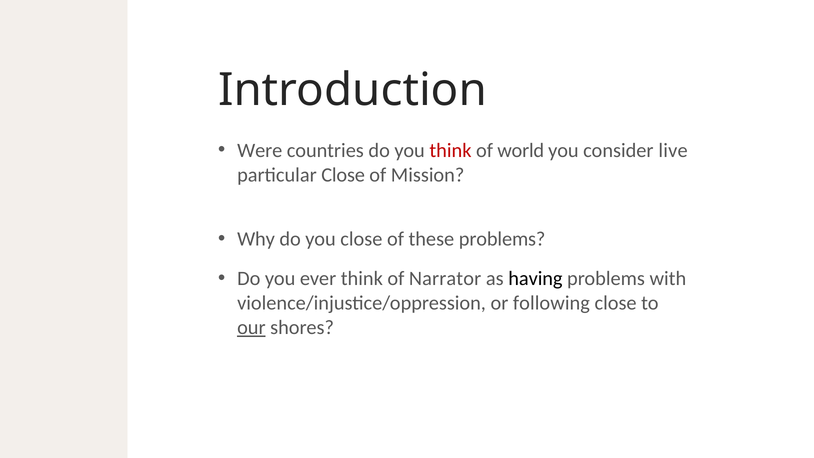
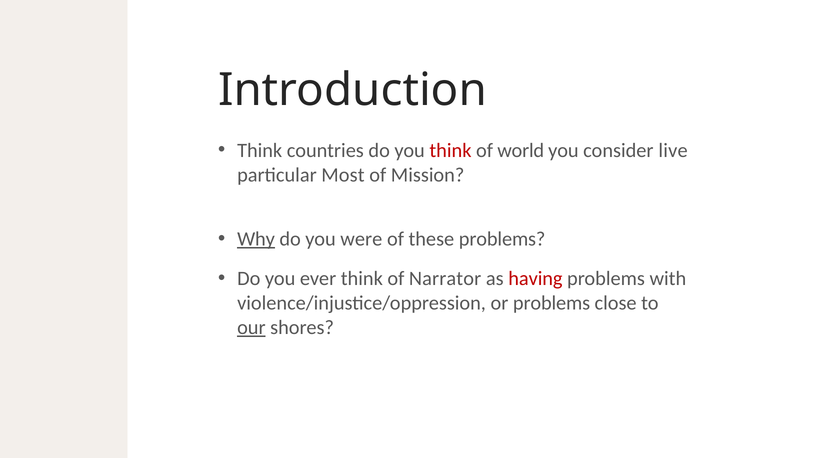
Were: Were -> Think (260, 150)
particular Close: Close -> Most (343, 175)
Why underline: none -> present (256, 239)
you close: close -> were (361, 239)
having colour: black -> red (535, 279)
or following: following -> problems (552, 303)
